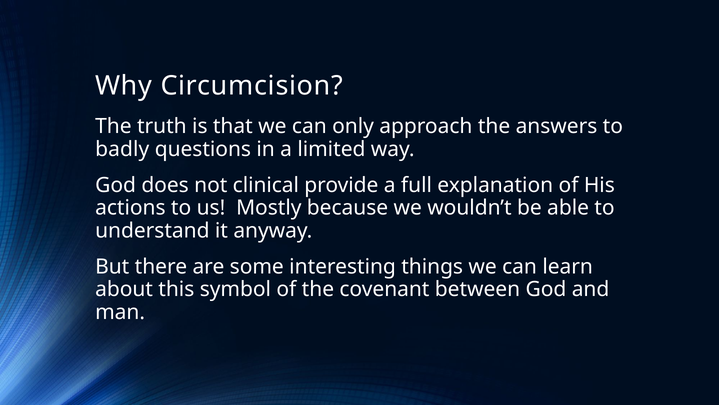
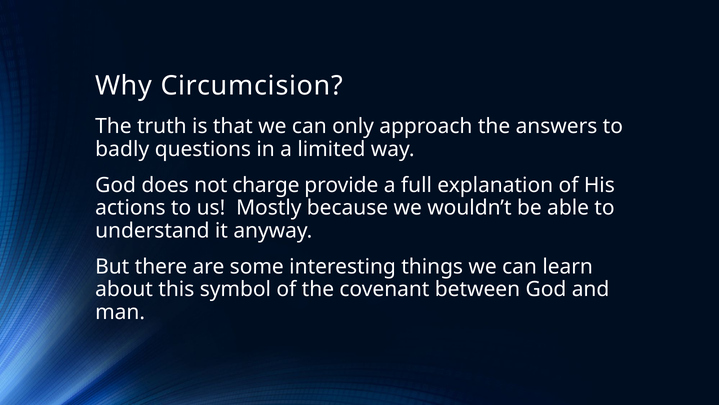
clinical: clinical -> charge (266, 185)
